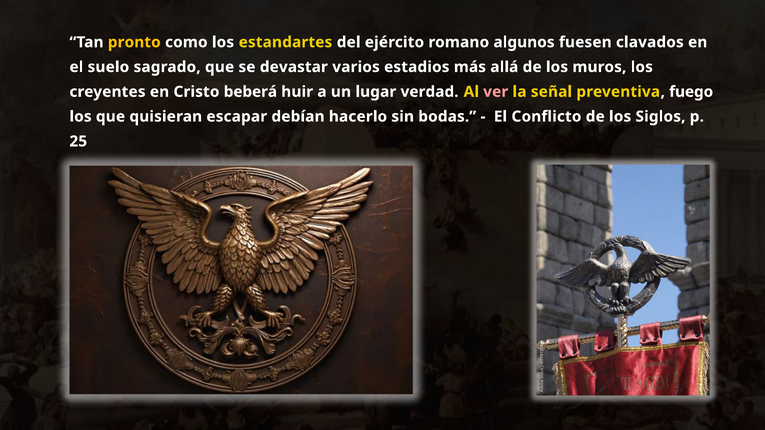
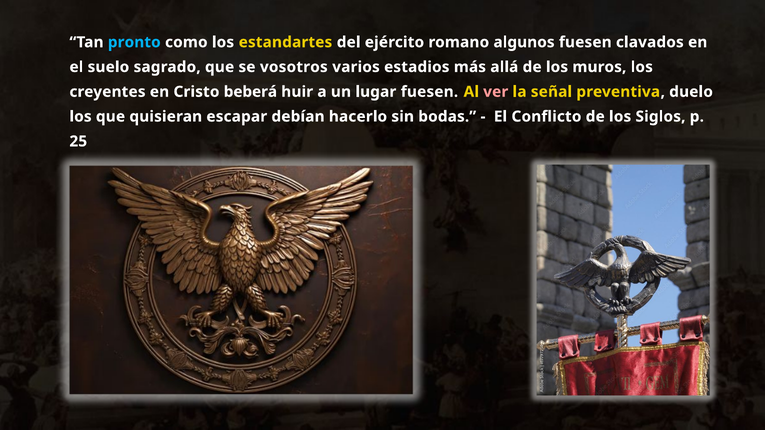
pronto colour: yellow -> light blue (134, 42)
devastar: devastar -> vosotros (294, 67)
lugar verdad: verdad -> fuesen (429, 92)
fuego: fuego -> duelo (691, 92)
